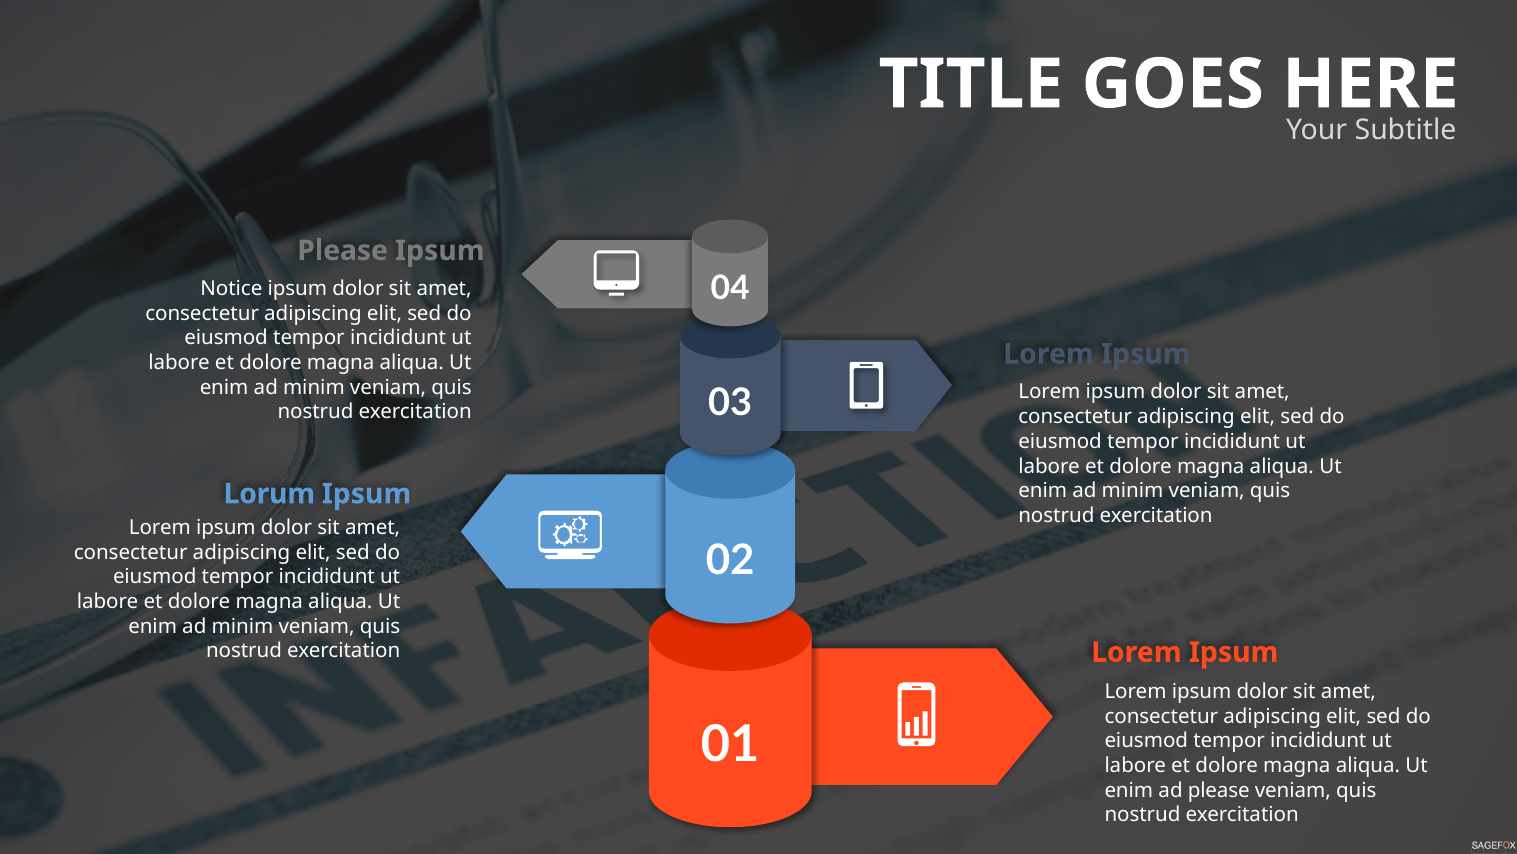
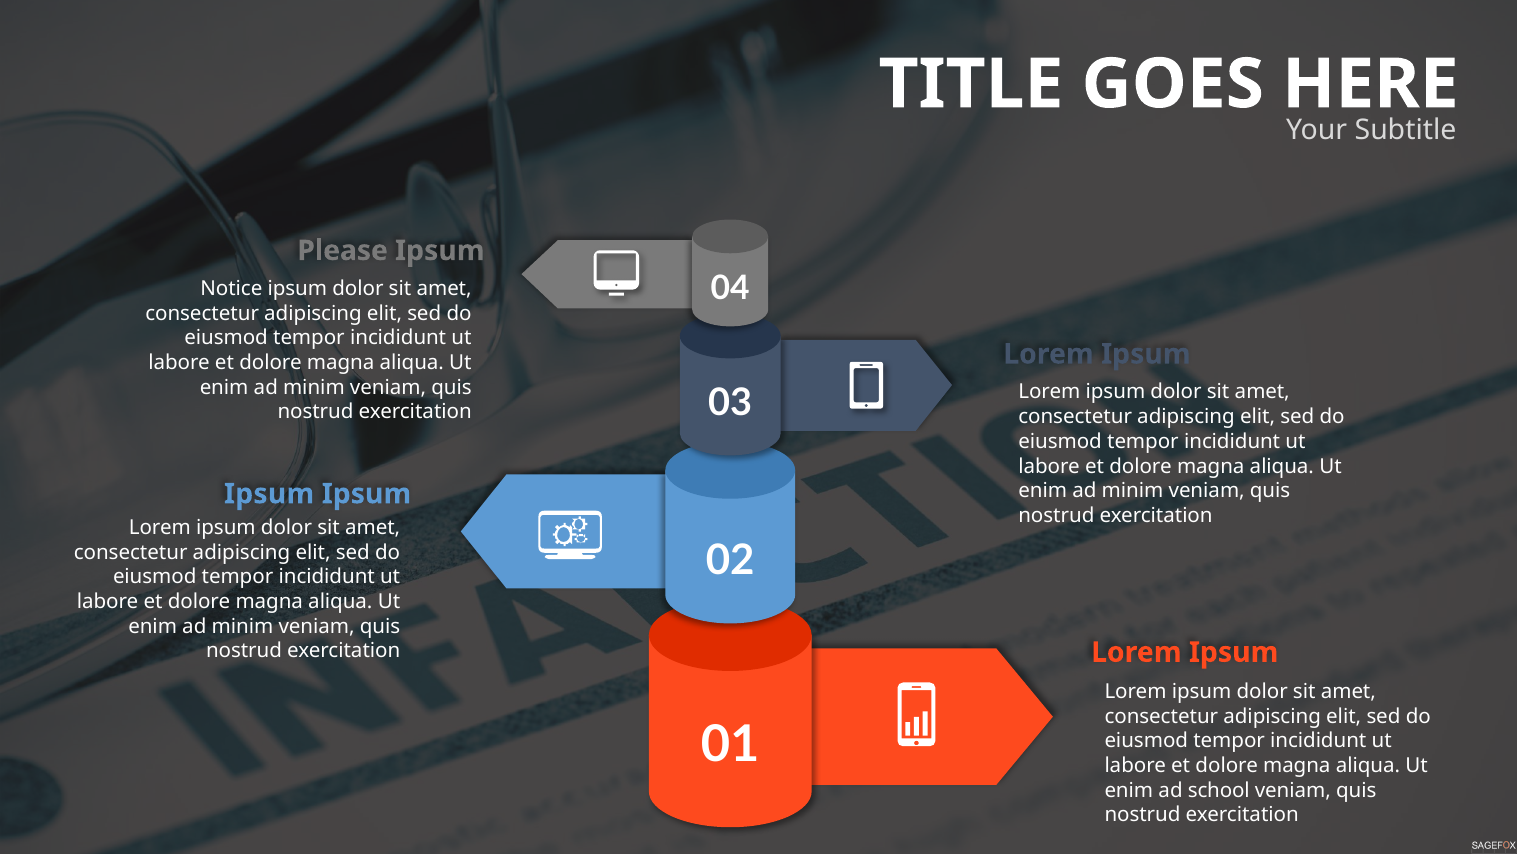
Lorum: Lorum -> Ipsum (269, 494)
ad please: please -> school (1219, 790)
